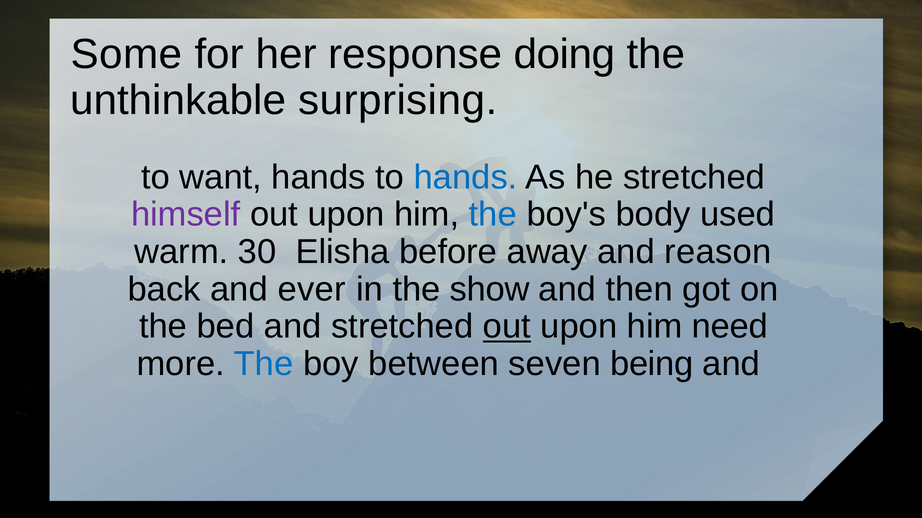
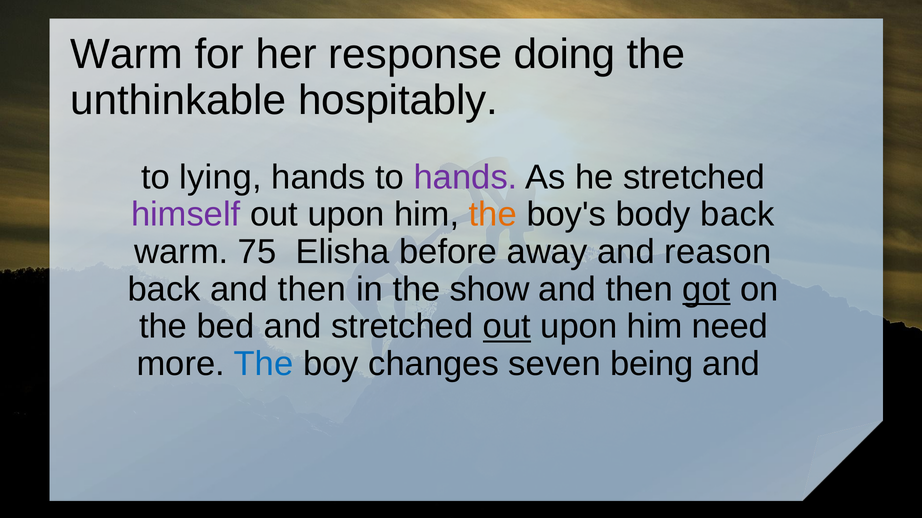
Some: Some -> Warm (127, 55)
surprising: surprising -> hospitably (398, 100)
want: want -> lying (221, 177)
hands colour: blue -> purple (466, 177)
the colour: blue -> orange (493, 215)
body used: used -> back (738, 215)
30: 30 -> 75 (257, 252)
back and ever: ever -> then (312, 290)
got underline: none -> present (706, 290)
between: between -> changes (434, 364)
